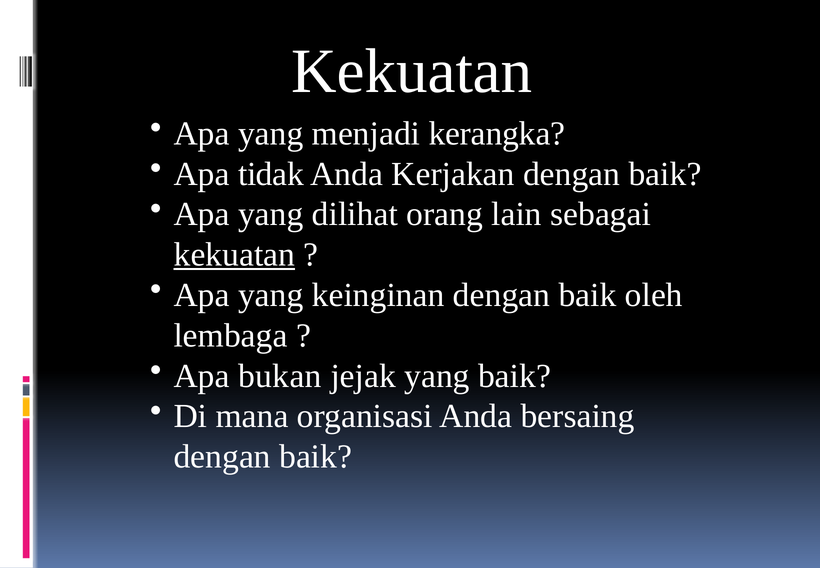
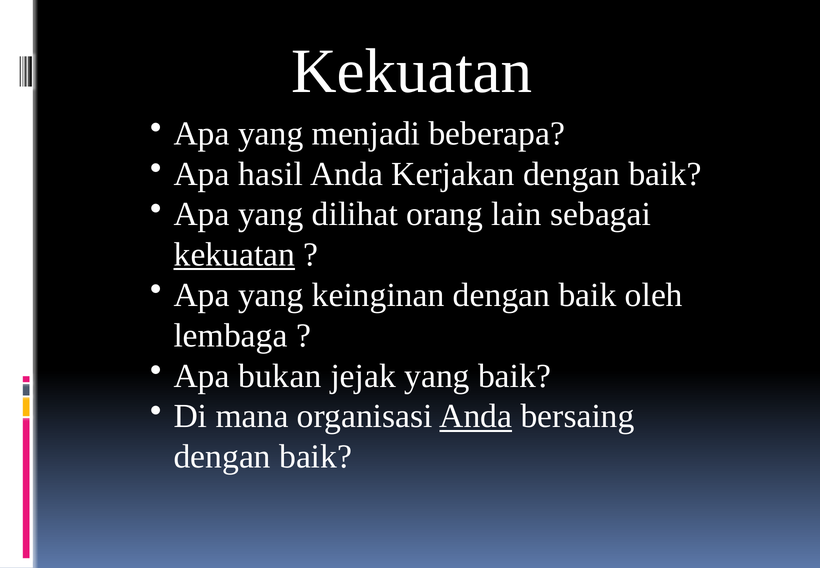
kerangka: kerangka -> beberapa (497, 133)
tidak: tidak -> hasil (271, 174)
Anda underline: none -> present (476, 416)
